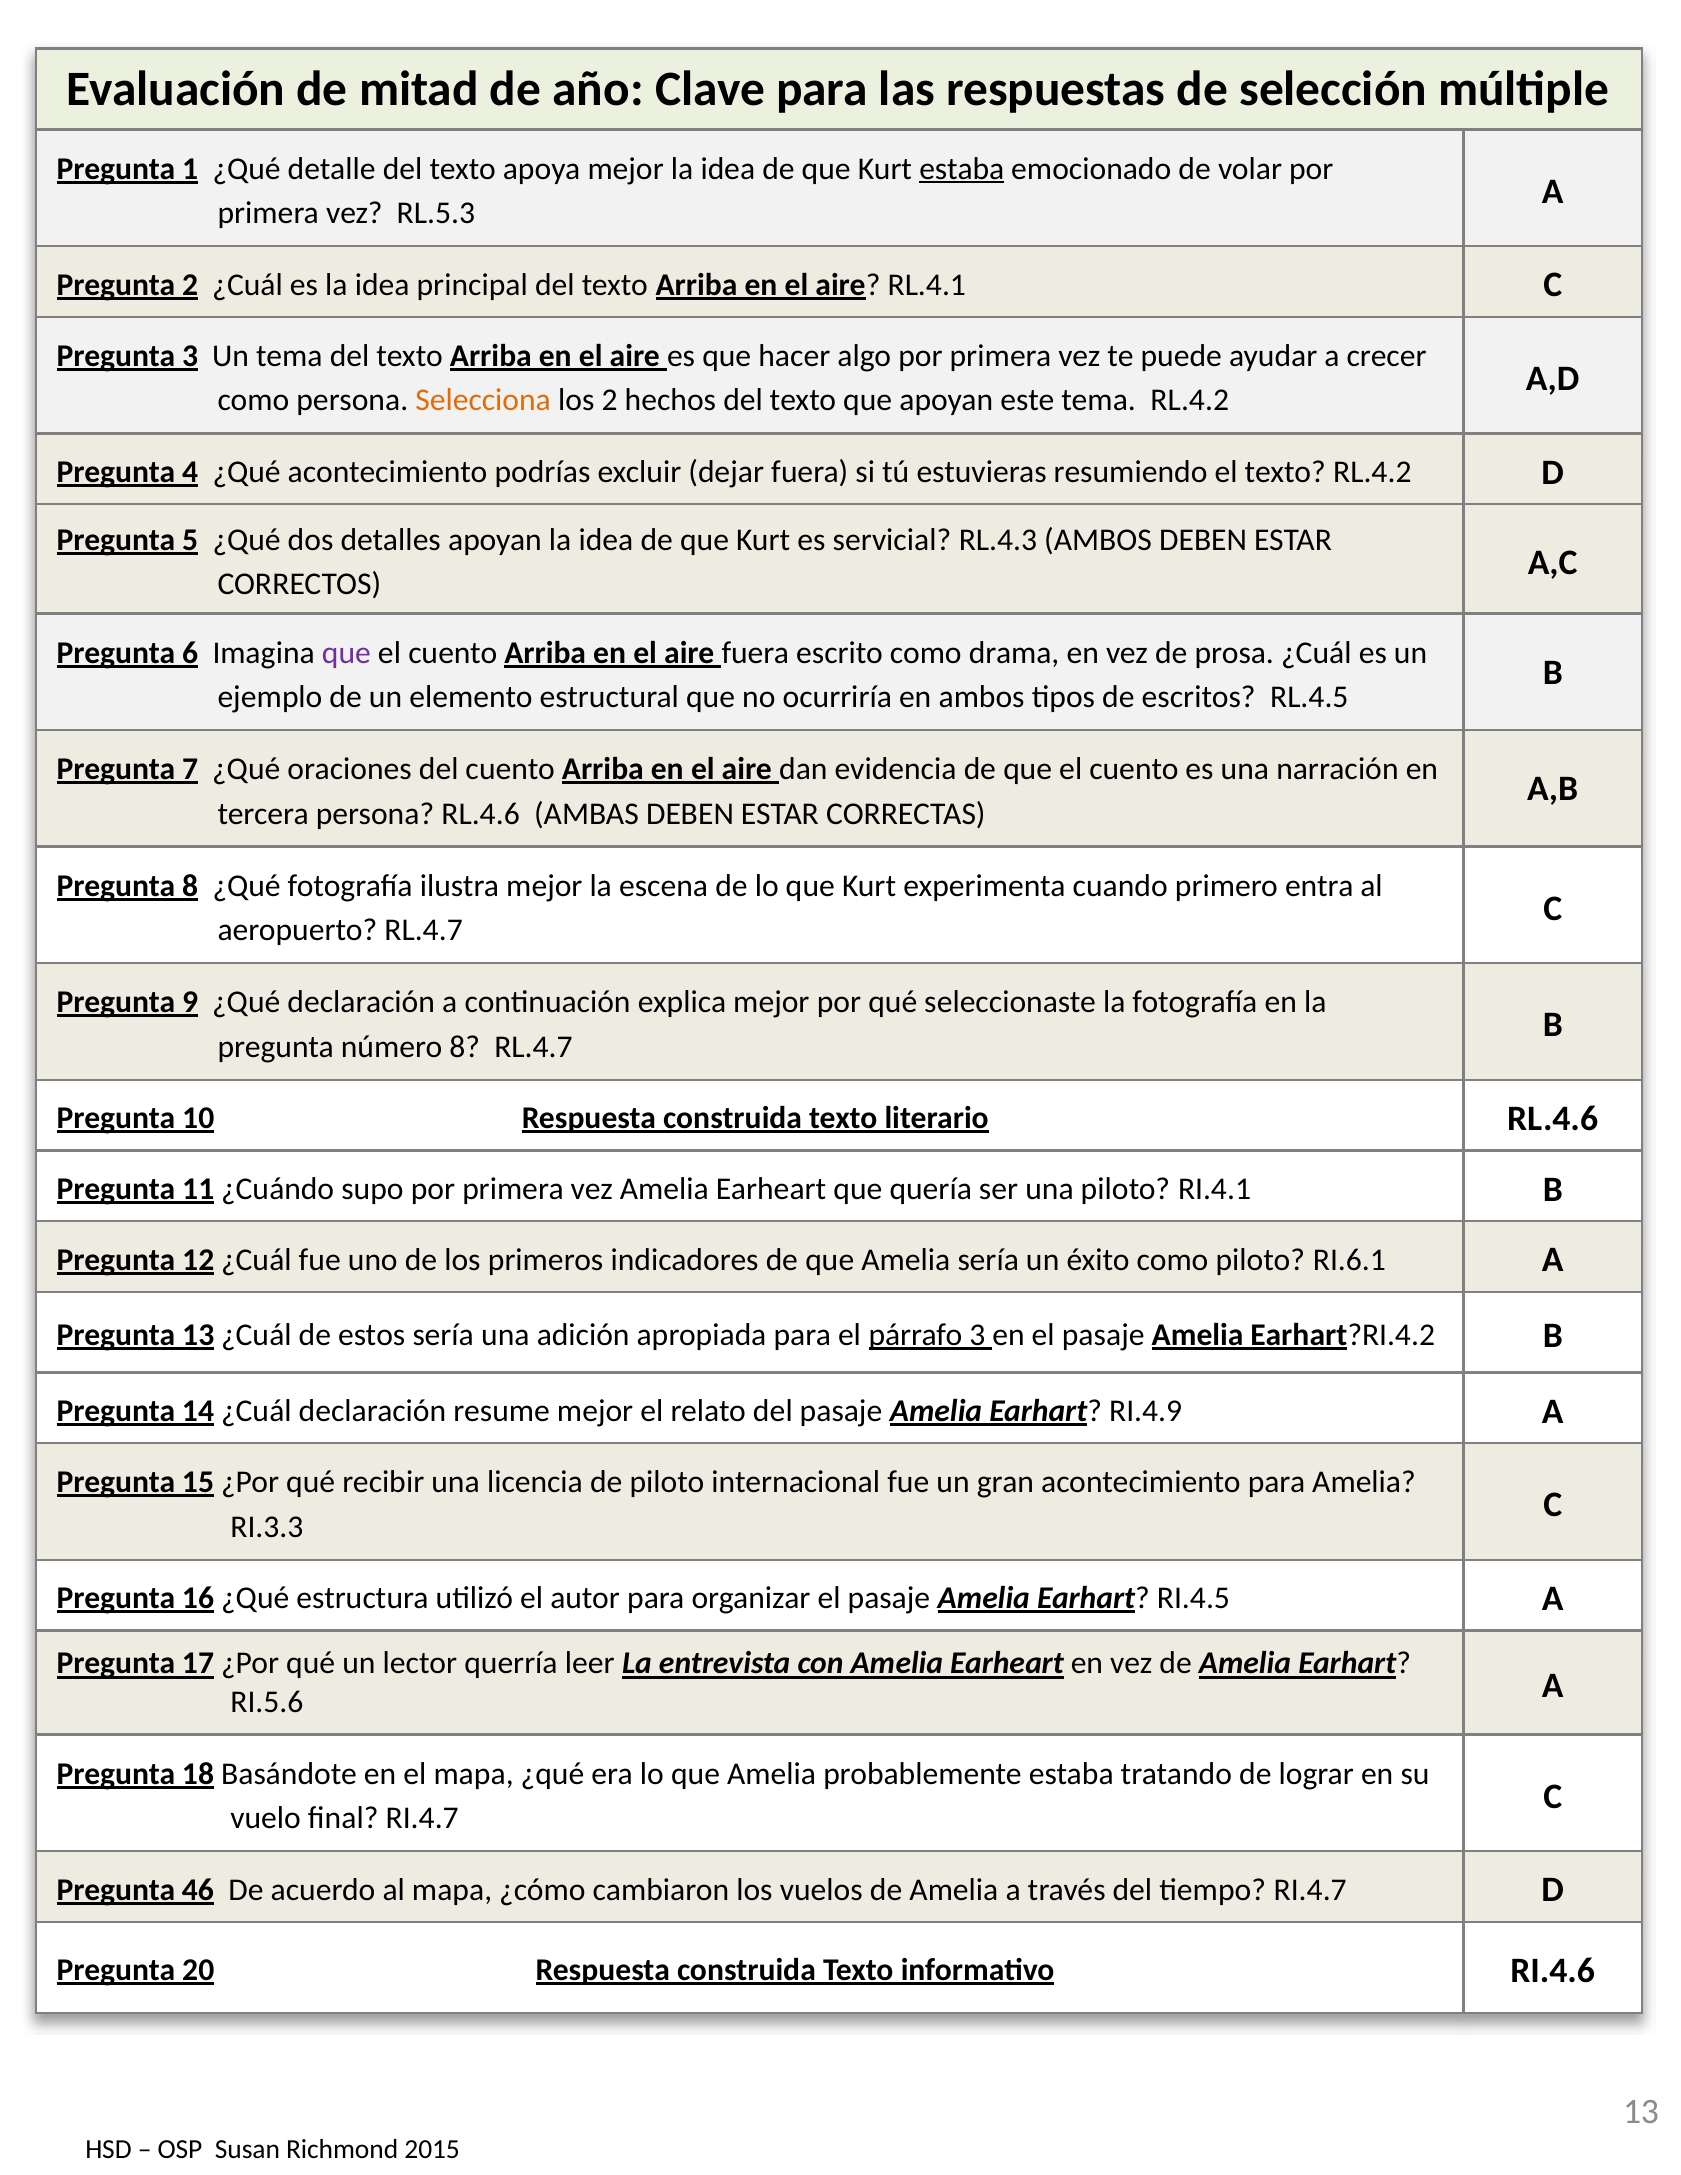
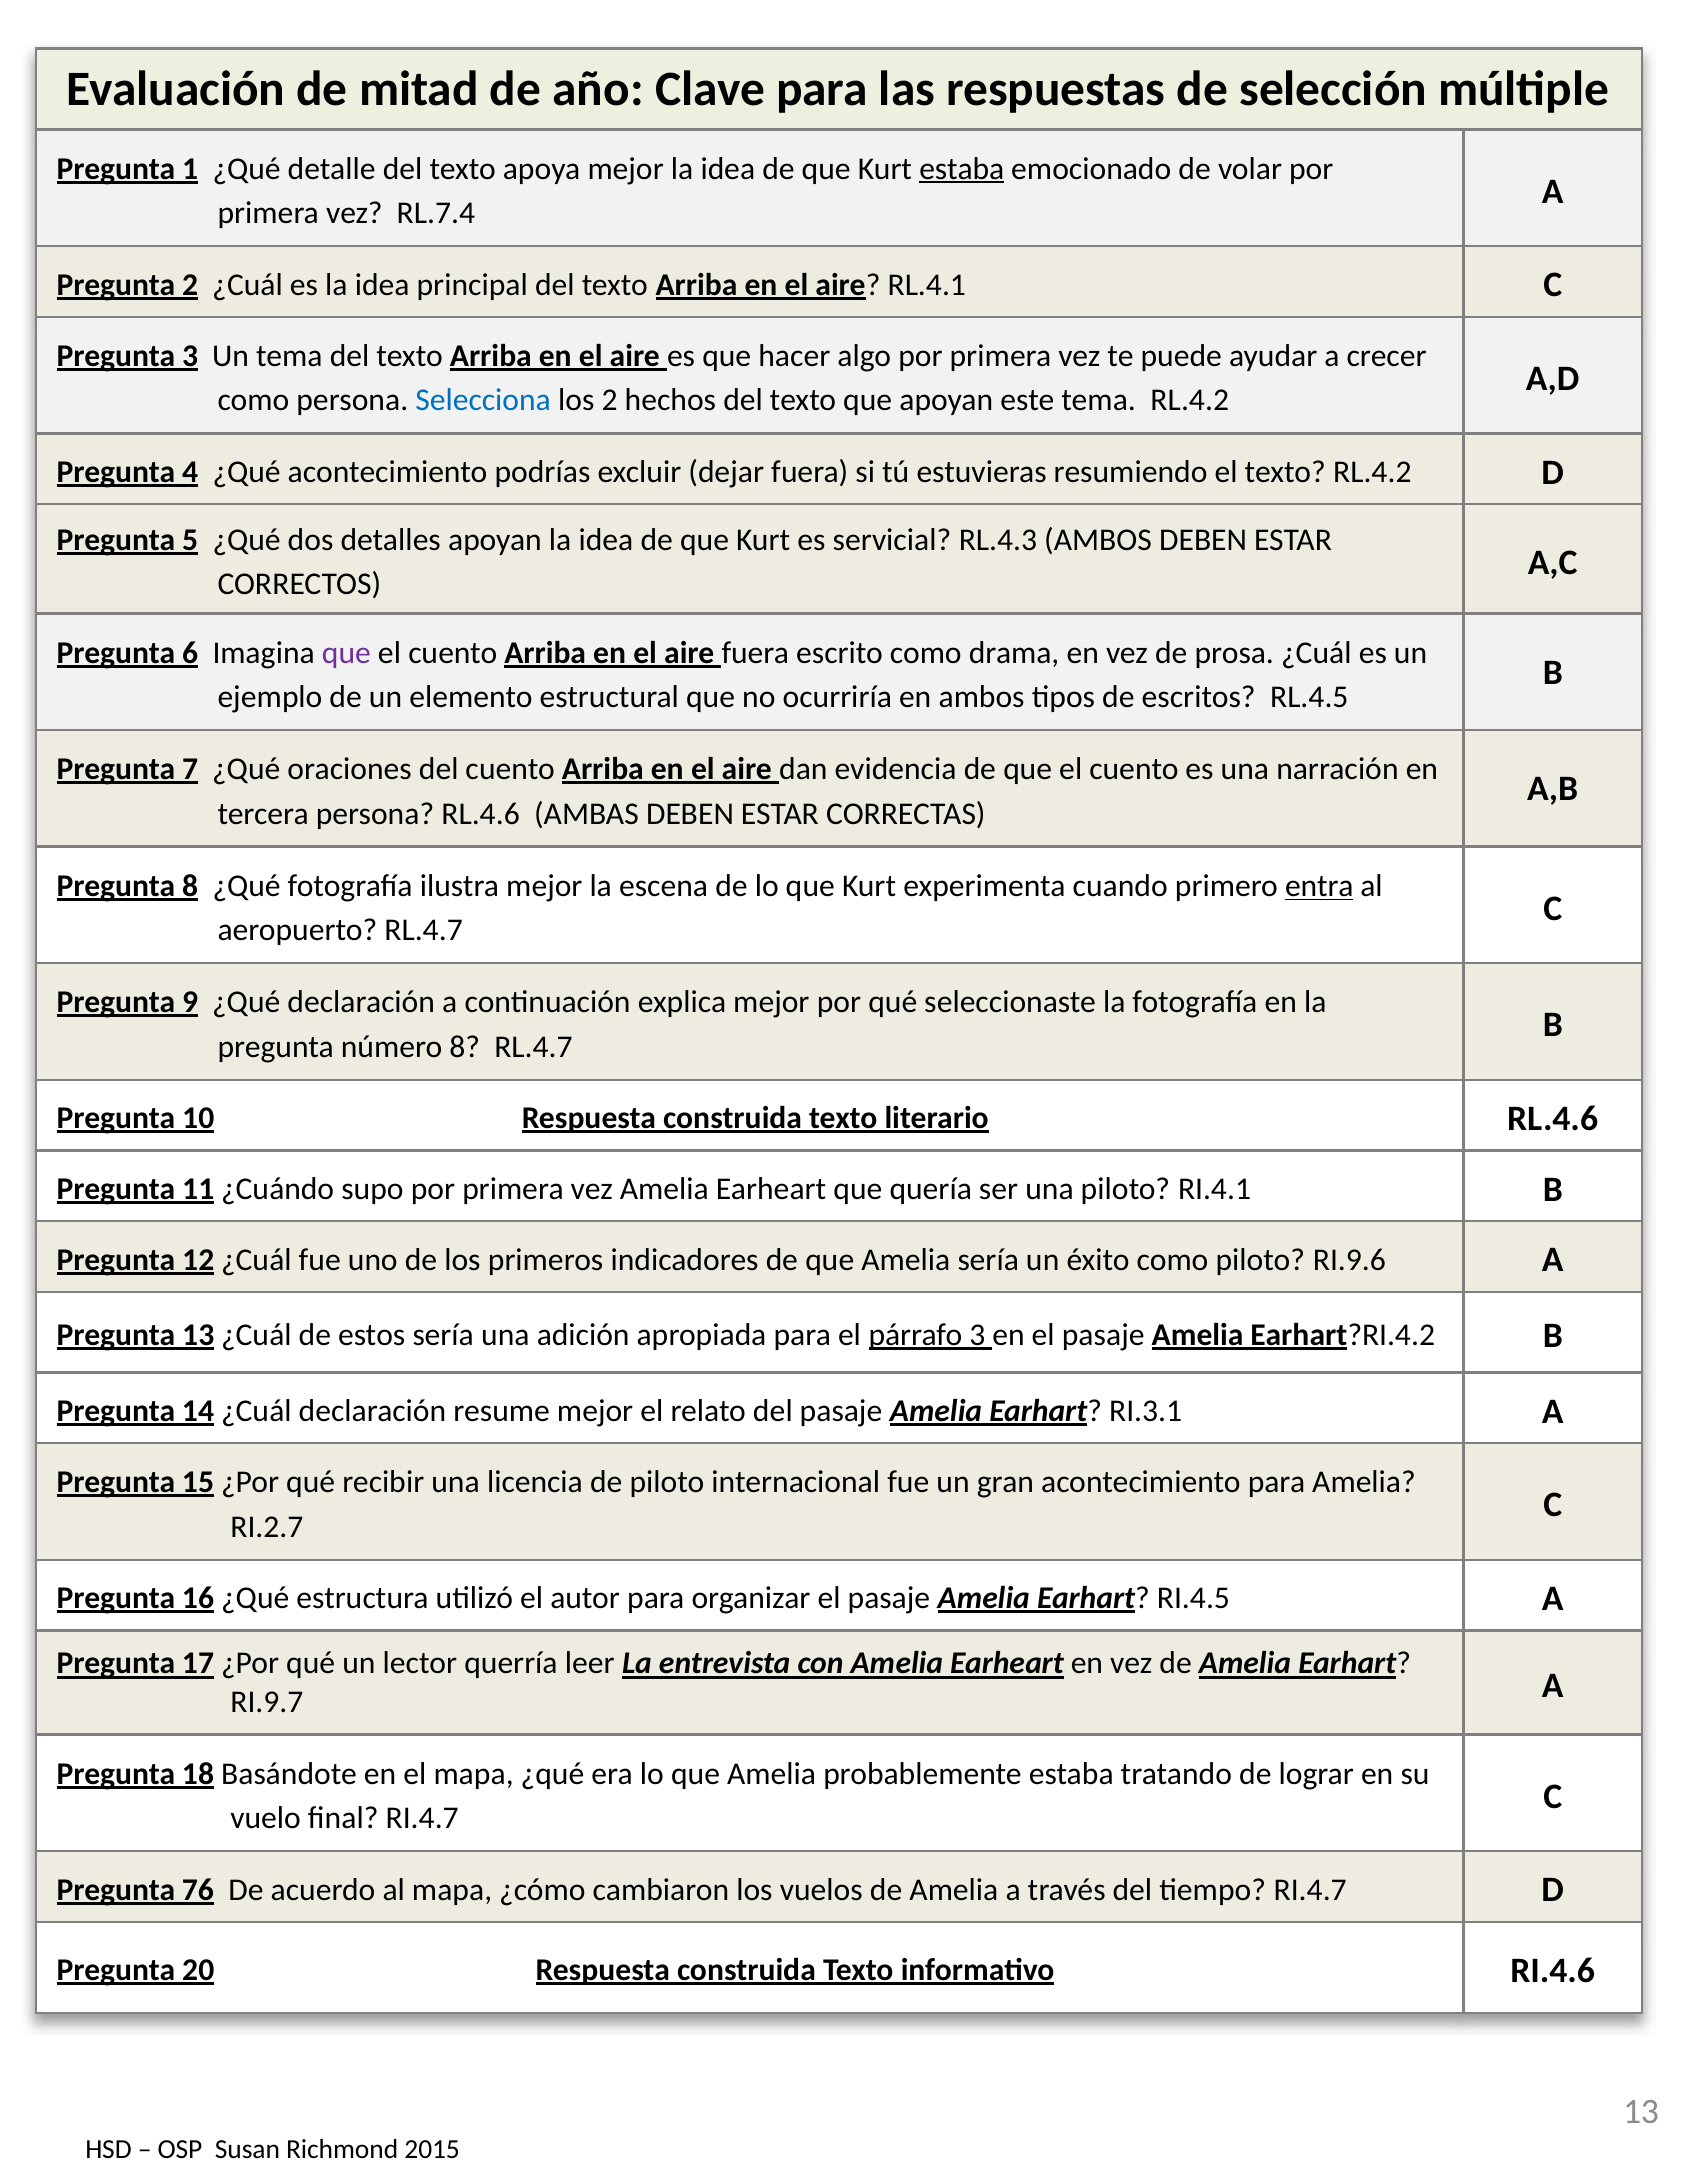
RL.5.3: RL.5.3 -> RL.7.4 (436, 213)
Selecciona colour: orange -> blue (483, 401)
entra underline: none -> present (1319, 886)
RI.6.1: RI.6.1 -> RI.9.6 (1349, 1260)
RI.4.9: RI.4.9 -> RI.3.1 (1146, 1411)
RI.3.3: RI.3.3 -> RI.2.7 (267, 1527)
RI.5.6: RI.5.6 -> RI.9.7 (267, 1702)
46: 46 -> 76 (198, 1890)
